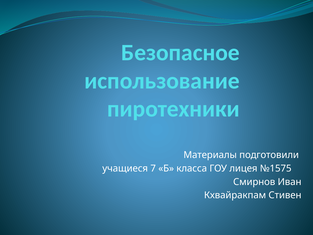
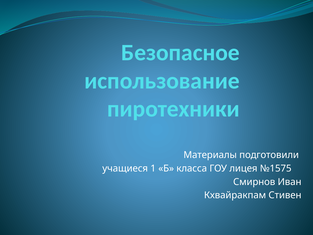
7: 7 -> 1 (153, 168)
